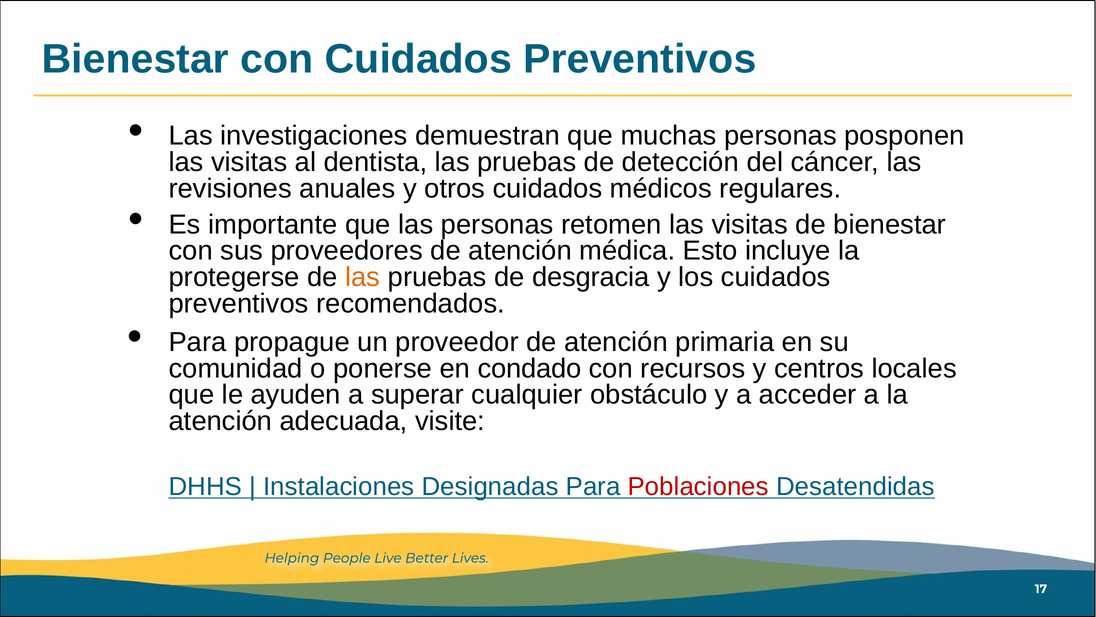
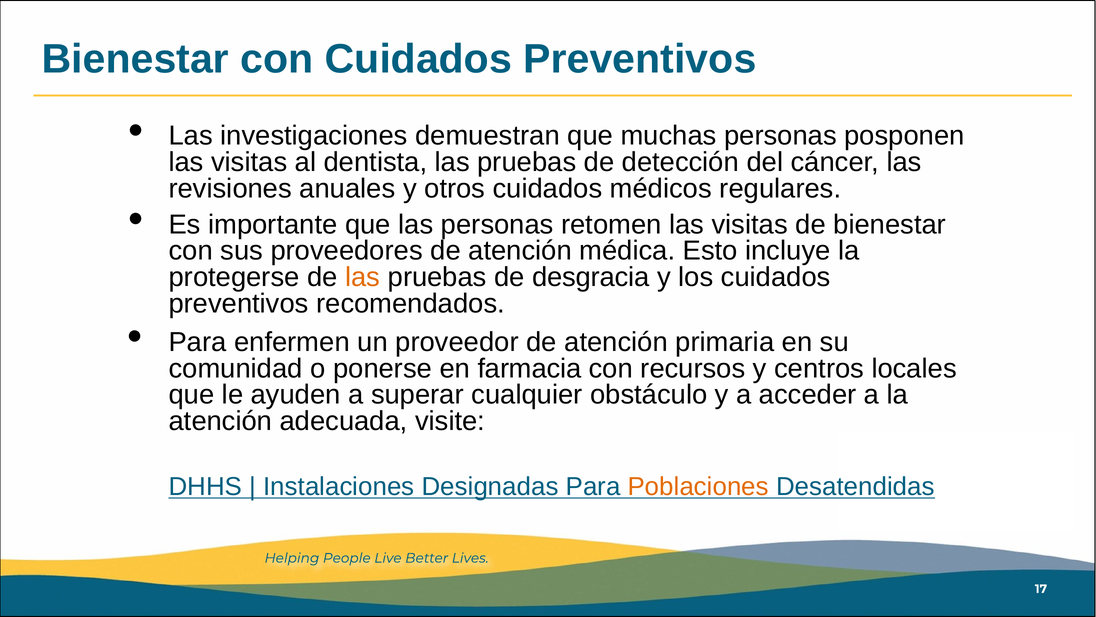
propague: propague -> enfermen (292, 342)
condado: condado -> farmacia (529, 368)
Poblaciones colour: red -> orange (698, 486)
